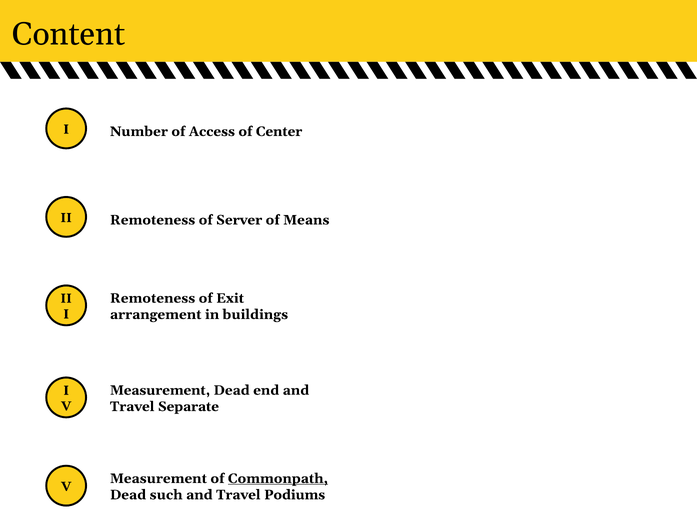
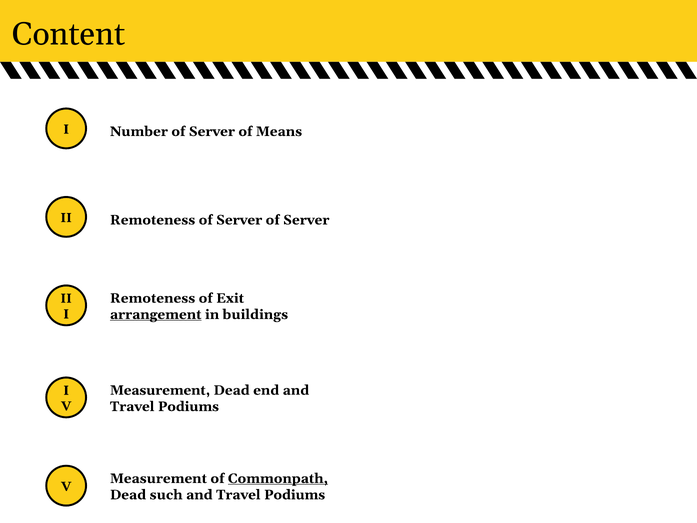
Number of Access: Access -> Server (212, 131)
Center: Center -> Means (279, 131)
Means: Means -> Server (306, 220)
arrangement underline: none -> present (156, 314)
Separate: Separate -> Podiums (188, 406)
